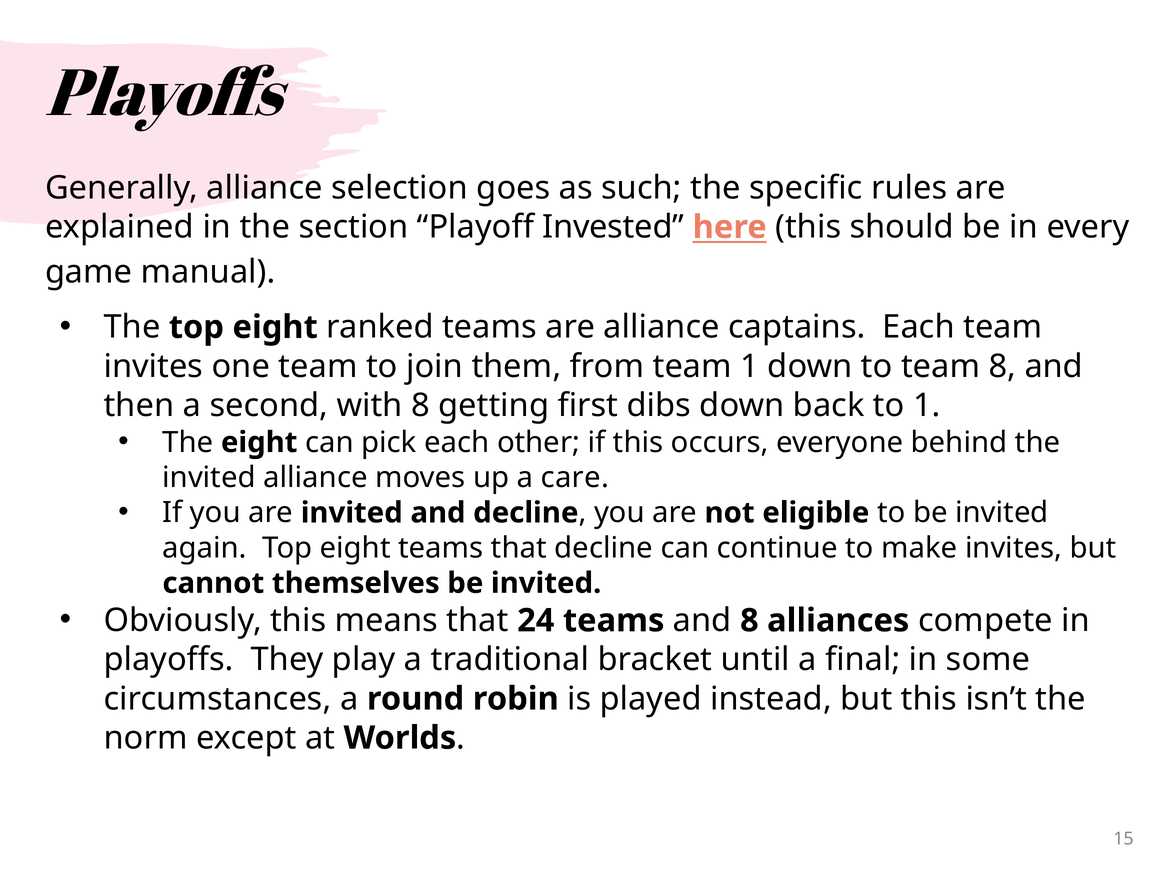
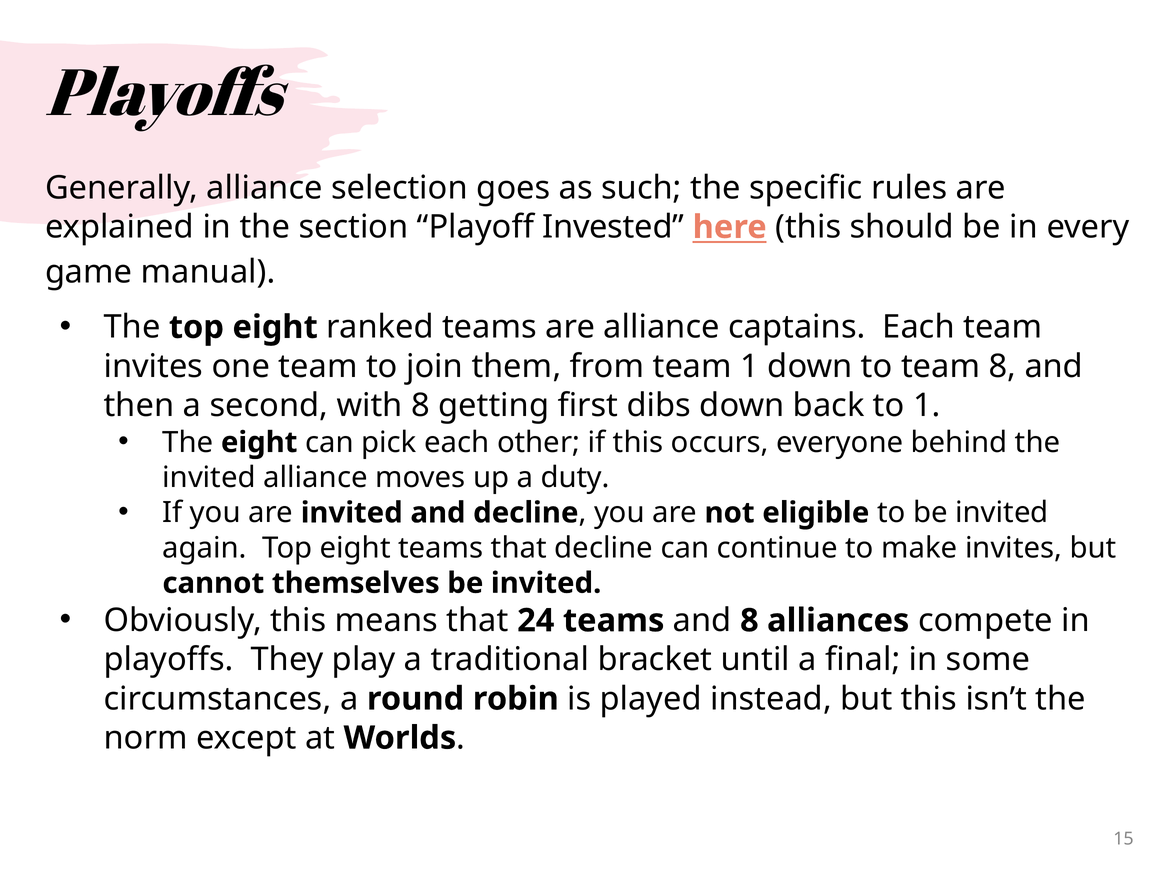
care: care -> duty (575, 478)
